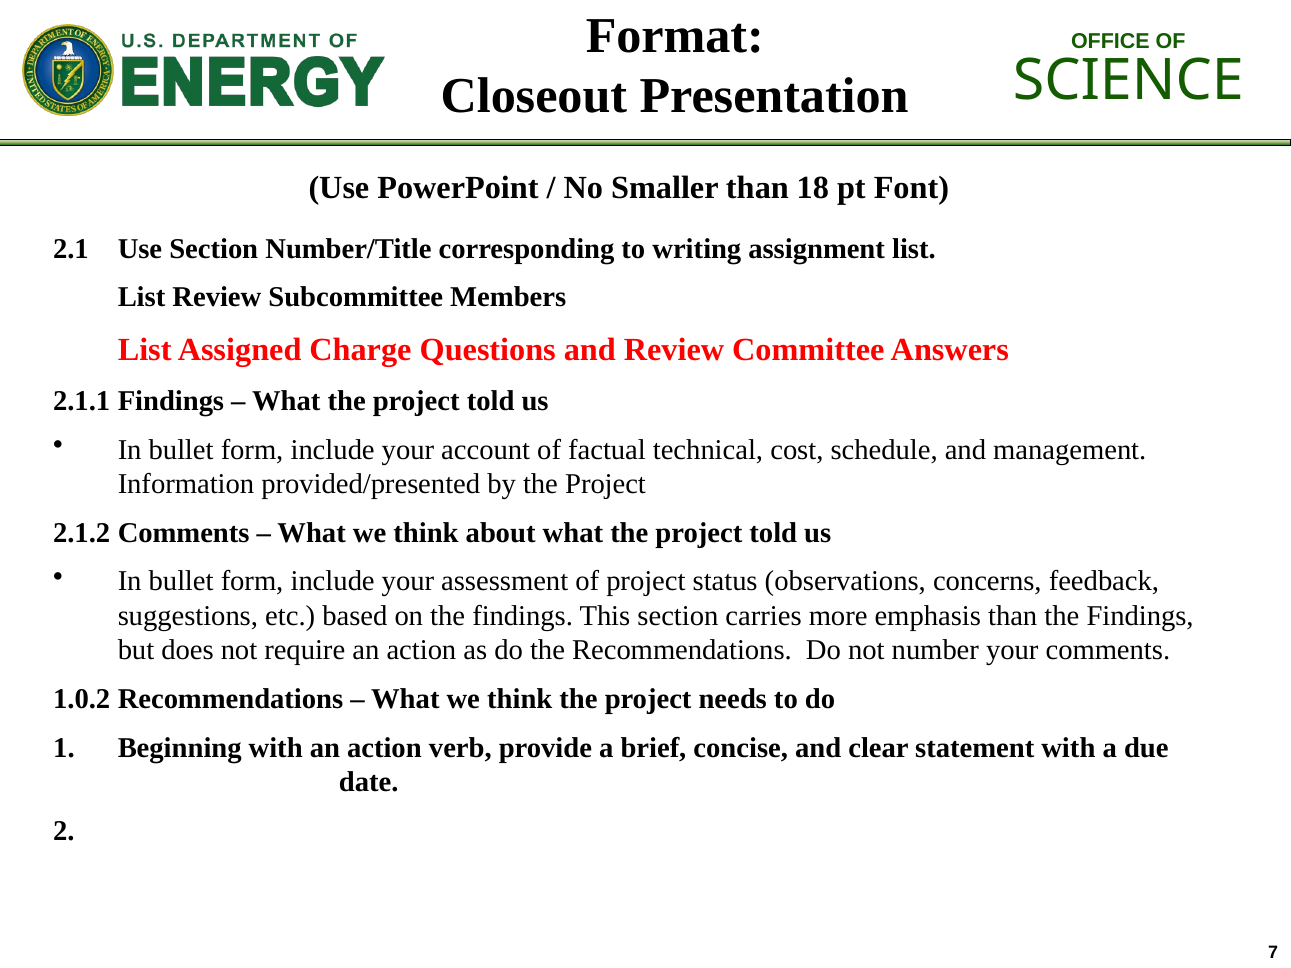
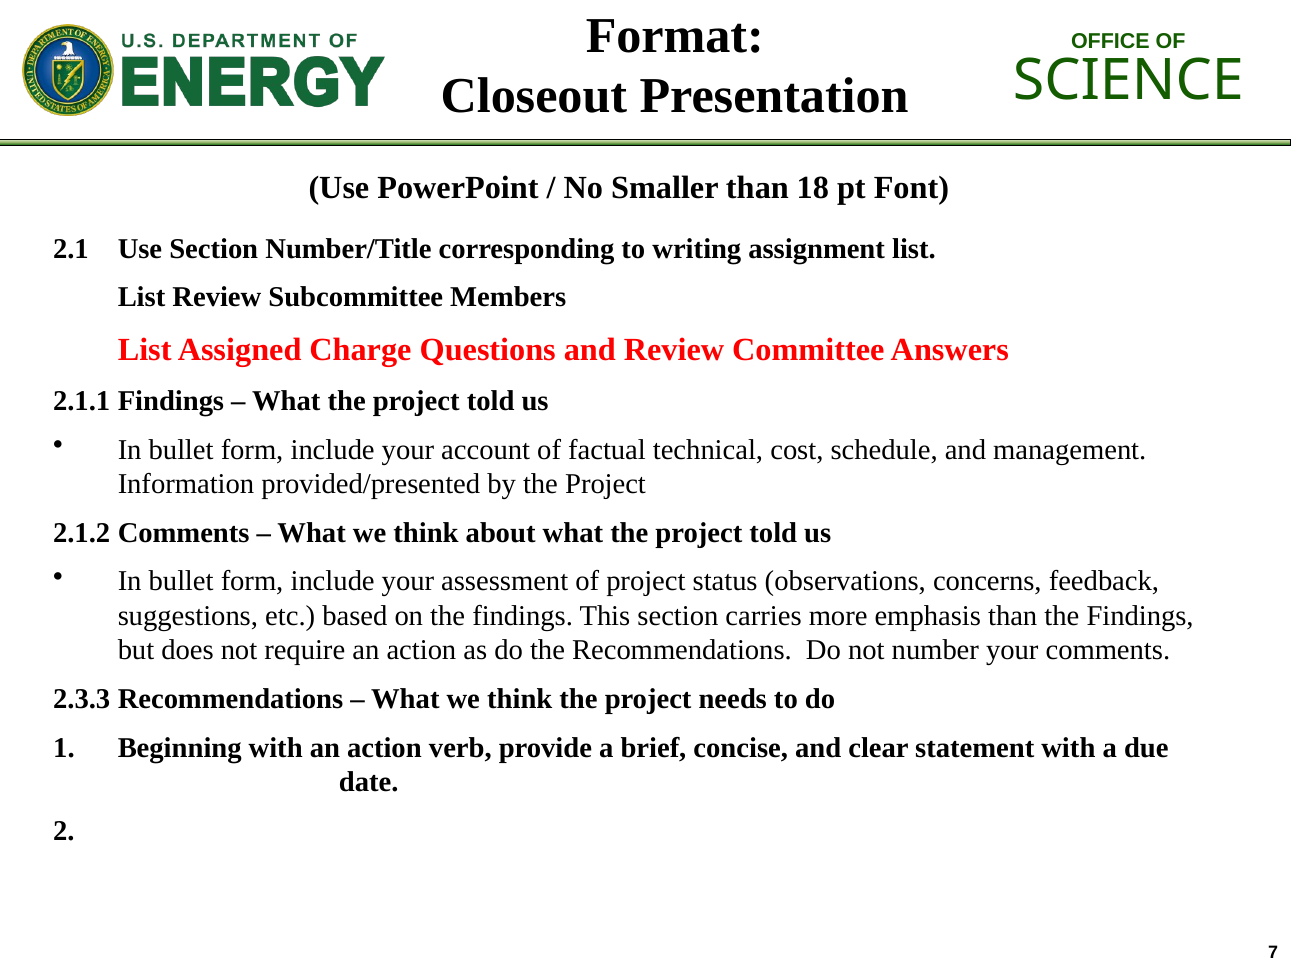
1.0.2: 1.0.2 -> 2.3.3 (82, 699)
